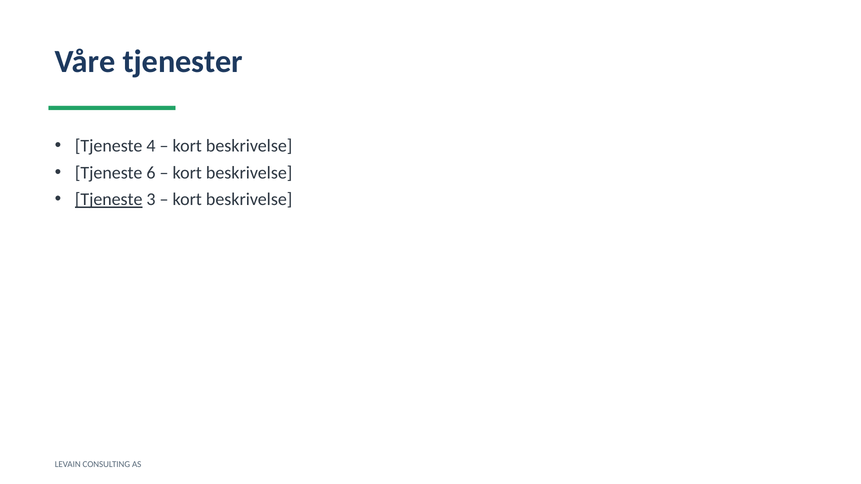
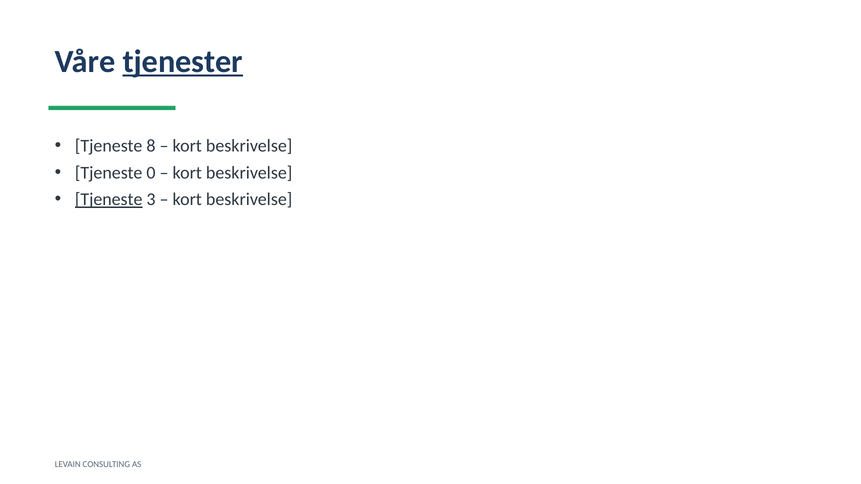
tjenester underline: none -> present (183, 61)
4: 4 -> 8 (151, 146)
6: 6 -> 0 (151, 173)
